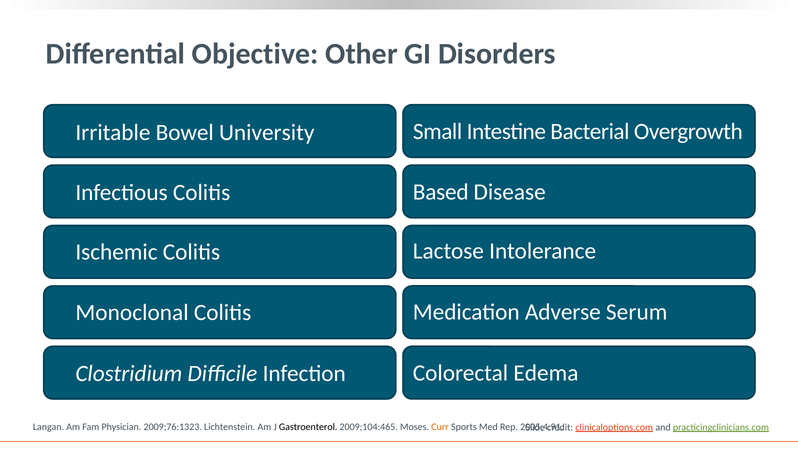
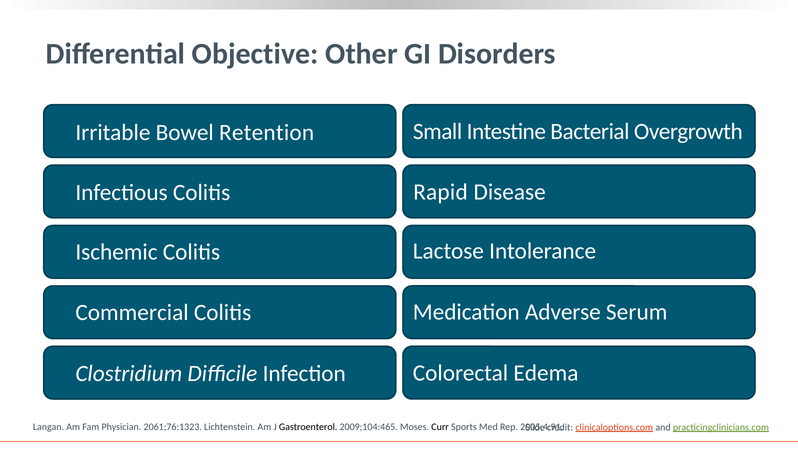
University: University -> Retention (267, 132)
Based: Based -> Rapid (441, 192)
Monoclonal: Monoclonal -> Commercial (132, 313)
2009;76:1323: 2009;76:1323 -> 2061;76:1323 (173, 427)
Curr colour: orange -> black (440, 427)
